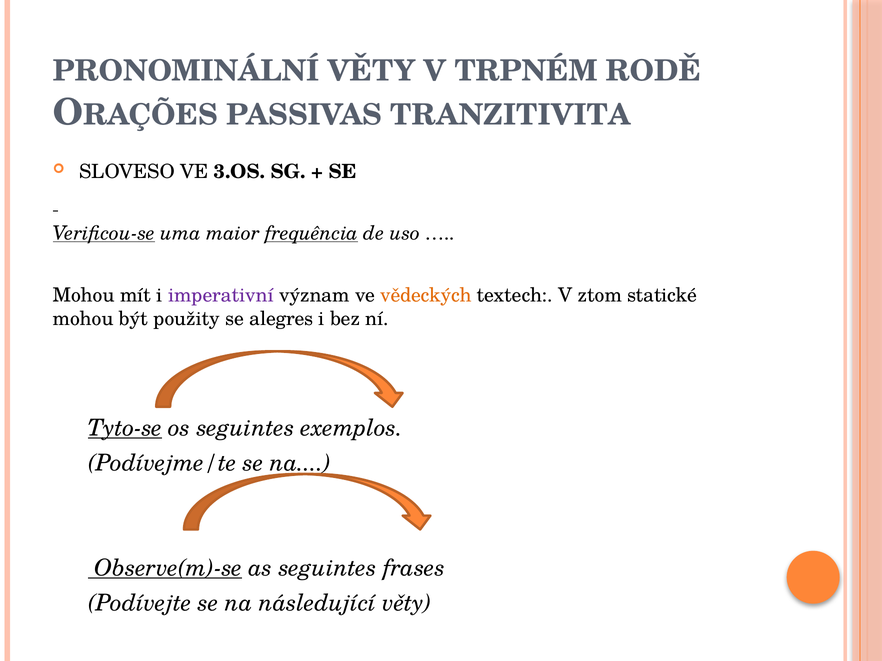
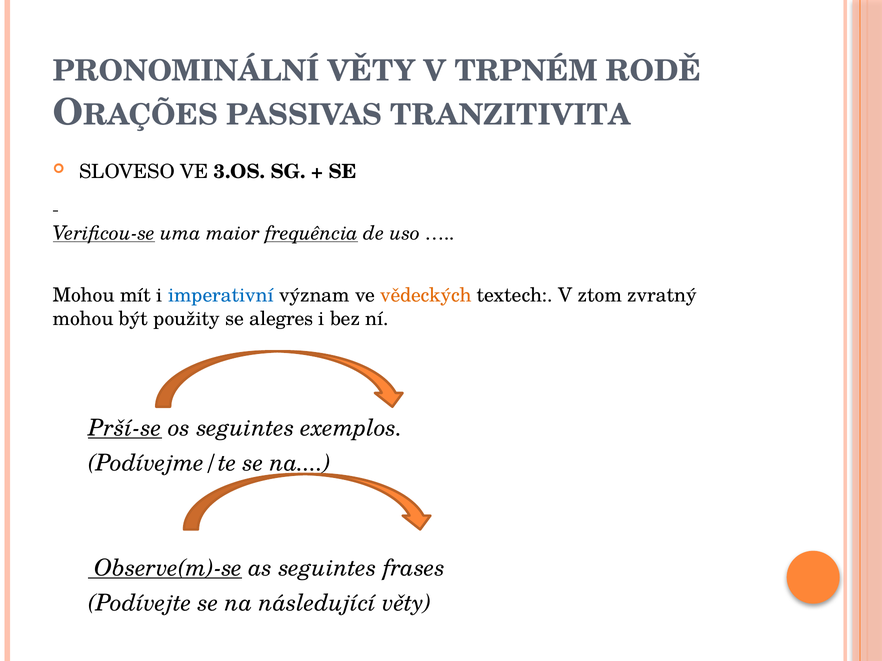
imperativní colour: purple -> blue (221, 295)
statické: statické -> zvratný (662, 295)
Tyto-se: Tyto-se -> Prší-se (125, 428)
